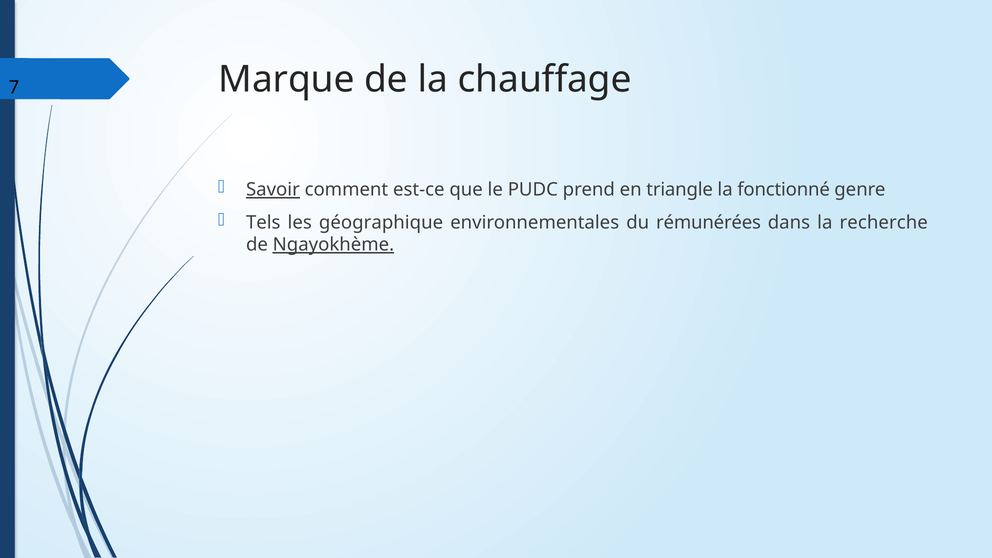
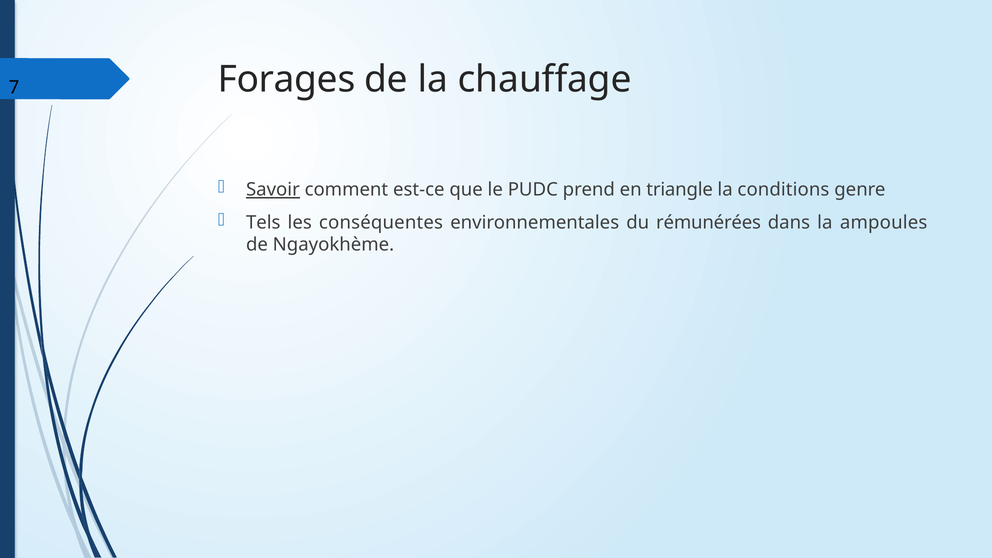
Marque: Marque -> Forages (287, 79)
fonctionné: fonctionné -> conditions (783, 190)
géographique: géographique -> conséquentes (381, 222)
recherche: recherche -> ampoules (884, 222)
Ngayokhème underline: present -> none (333, 245)
